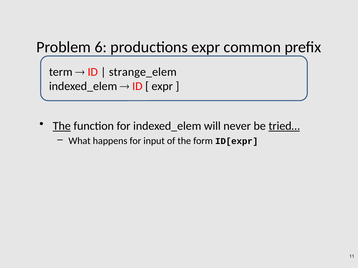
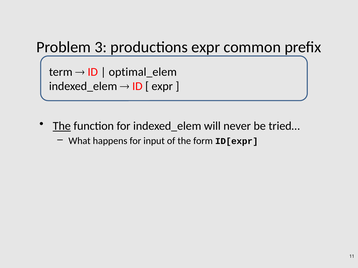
6: 6 -> 3 (101, 47)
strange_elem: strange_elem -> optimal_elem (143, 72)
tried… underline: present -> none (284, 126)
